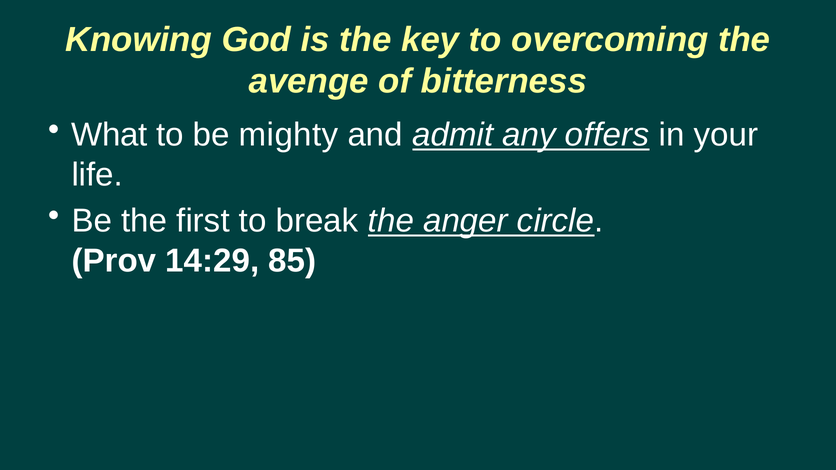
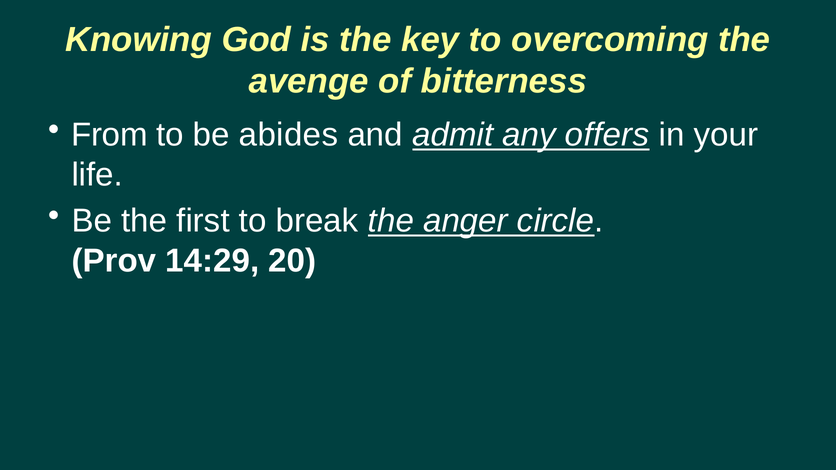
What: What -> From (109, 135)
mighty: mighty -> abides (289, 135)
85: 85 -> 20 (292, 261)
